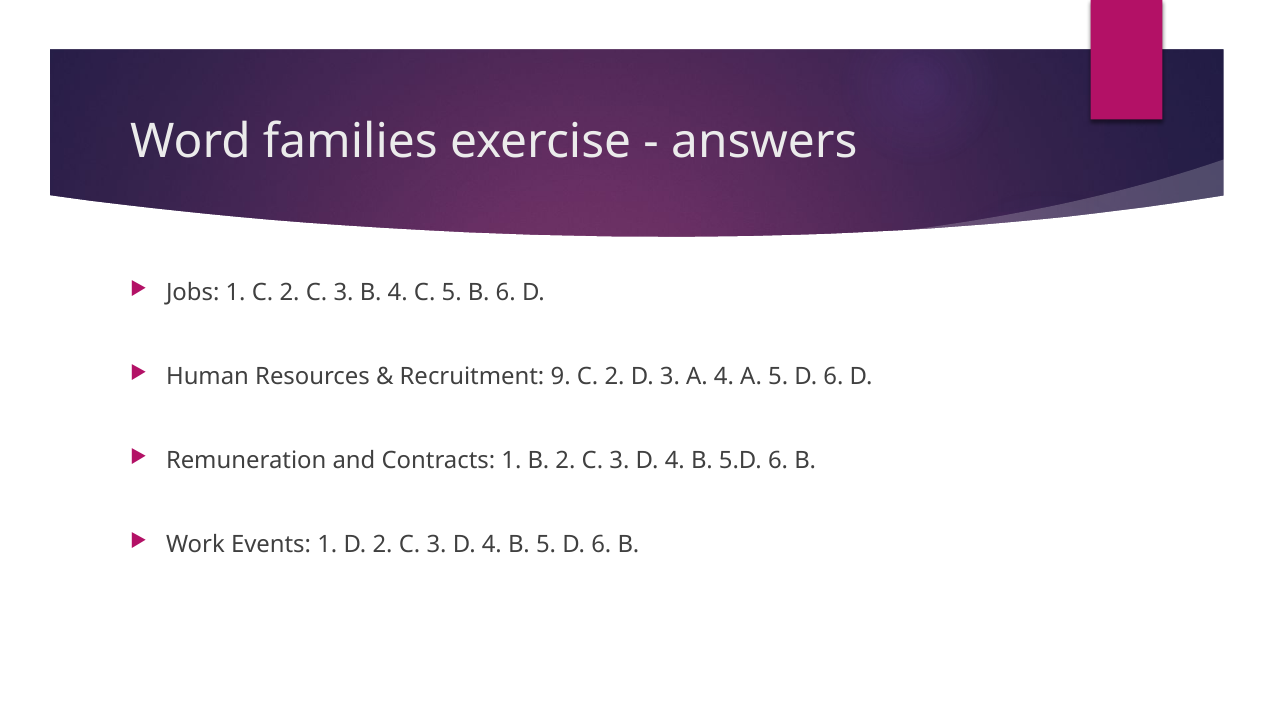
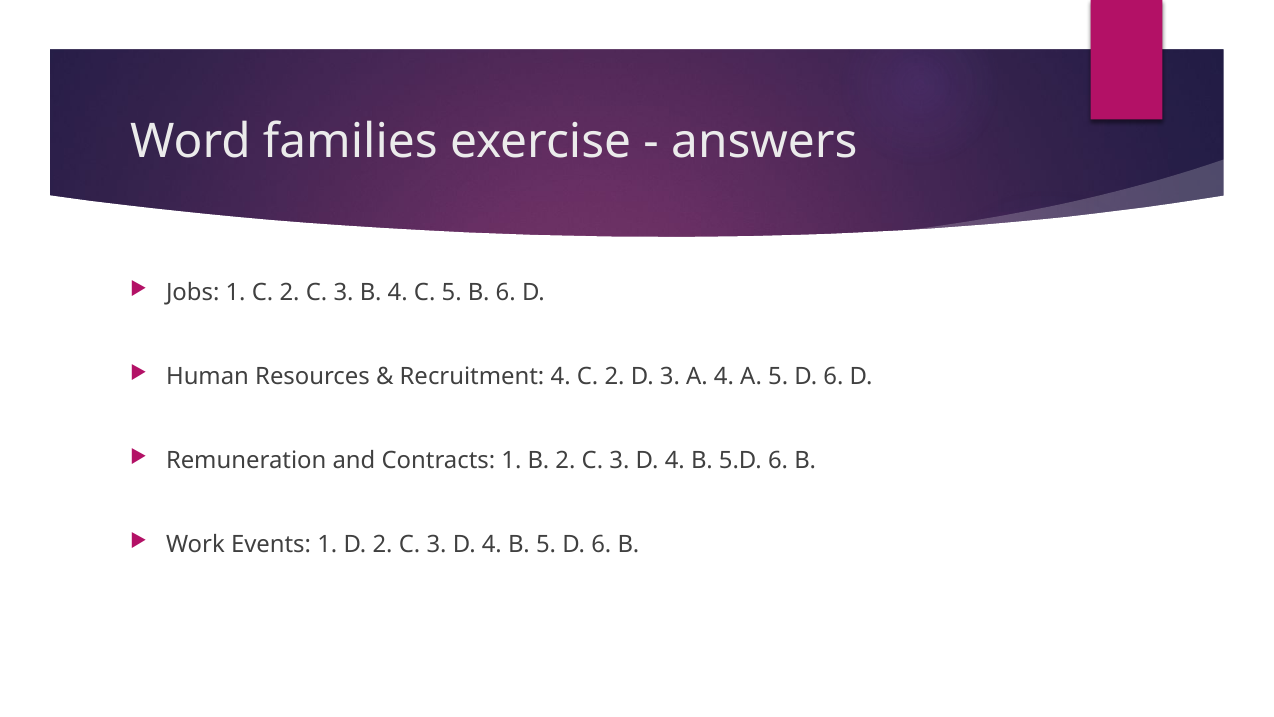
Recruitment 9: 9 -> 4 (561, 377)
